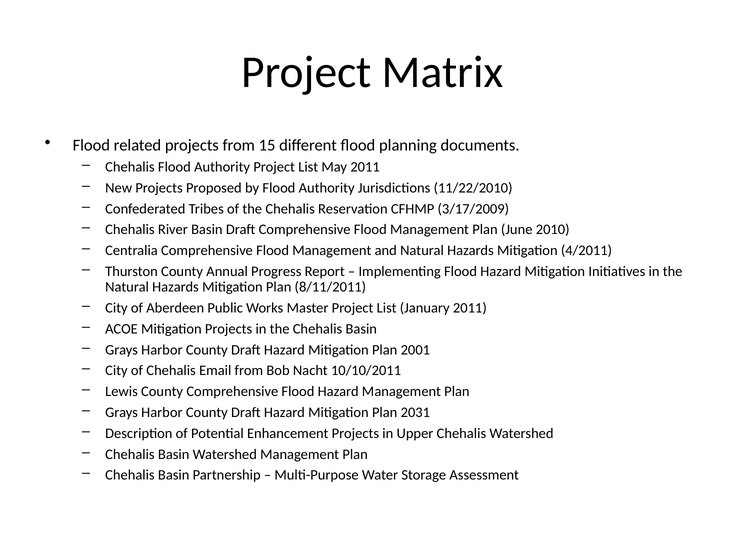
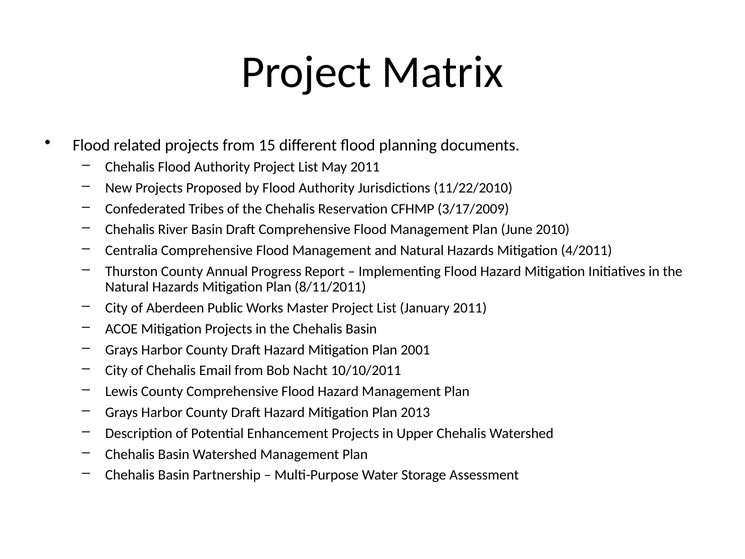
2031: 2031 -> 2013 (415, 412)
